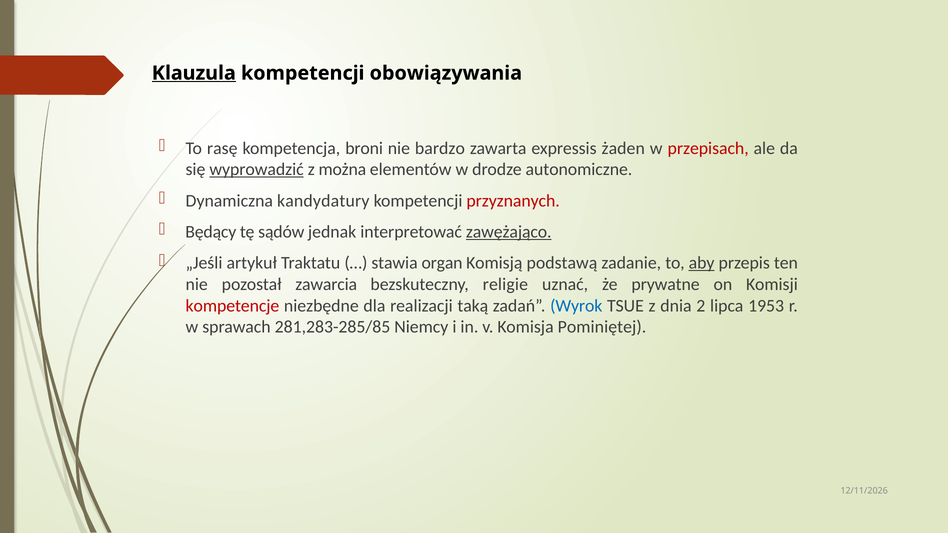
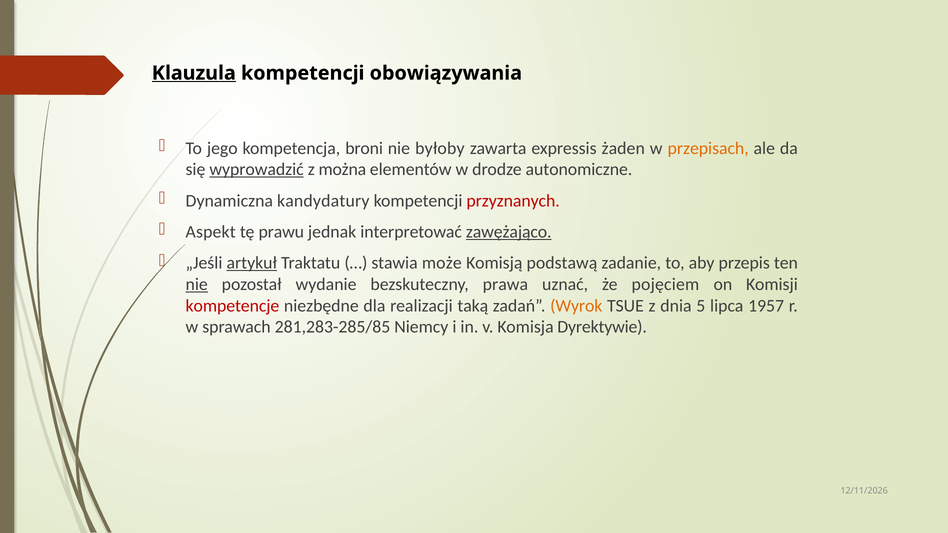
rasę: rasę -> jego (222, 148)
bardzo: bardzo -> byłoby (440, 148)
przepisach colour: red -> orange (708, 148)
Będący: Będący -> Aspekt (211, 232)
sądów: sądów -> prawu (281, 232)
artykuł underline: none -> present (252, 263)
organ: organ -> może (442, 263)
aby underline: present -> none (702, 263)
nie underline: none -> present (197, 285)
zawarcia: zawarcia -> wydanie (326, 285)
religie: religie -> prawa (505, 285)
prywatne: prywatne -> pojęciem (665, 285)
Wyrok colour: blue -> orange (576, 306)
2: 2 -> 5 (701, 306)
1953: 1953 -> 1957 (766, 306)
Pominiętej: Pominiętej -> Dyrektywie (602, 327)
